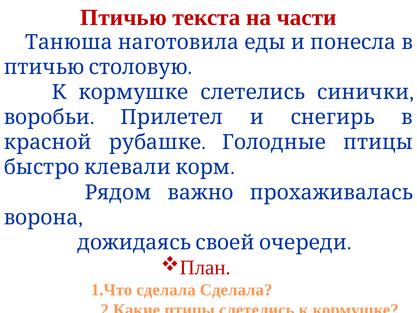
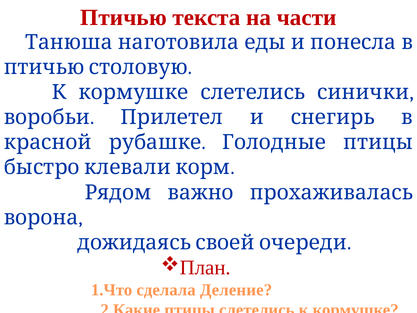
сделала Сделала: Сделала -> Деление (236, 290)
